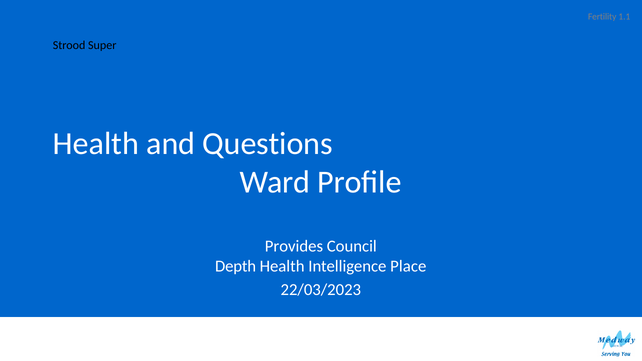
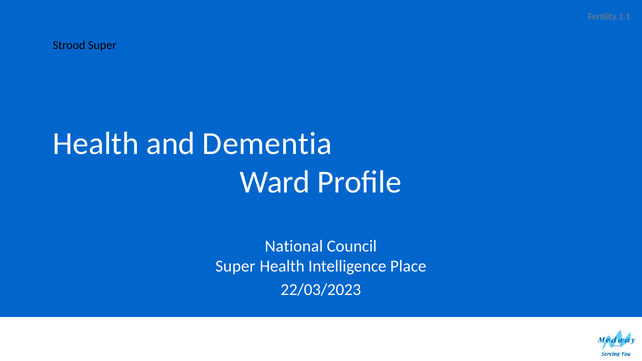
Questions: Questions -> Dementia (267, 144)
Provides: Provides -> National (294, 246)
Depth: Depth -> Super (235, 266)
